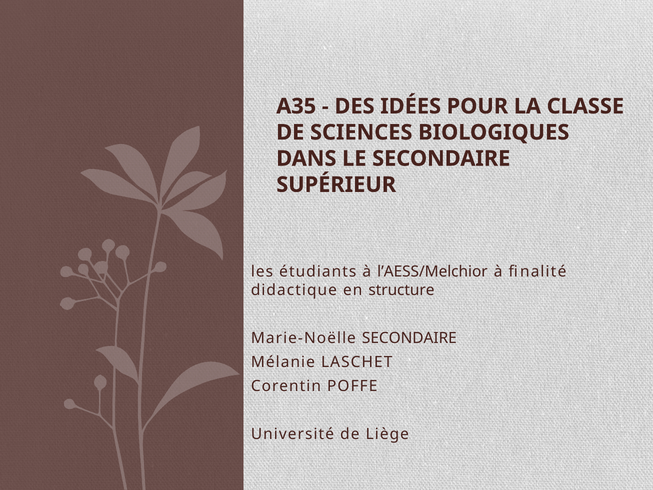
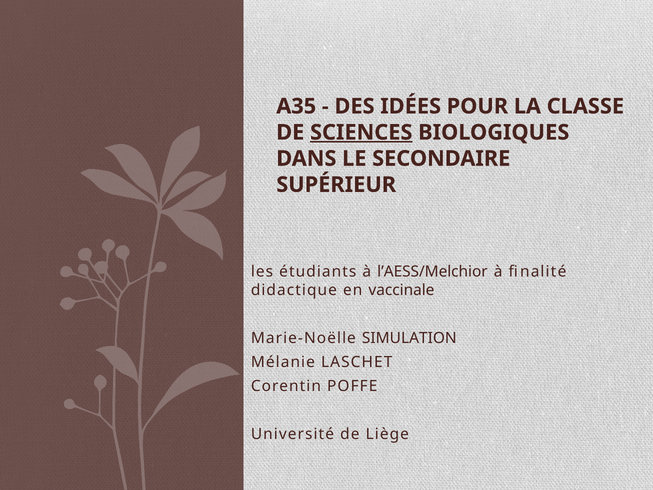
SCIENCES underline: none -> present (361, 132)
structure: structure -> vaccinale (401, 290)
Marie-Noëlle SECONDAIRE: SECONDAIRE -> SIMULATION (409, 338)
